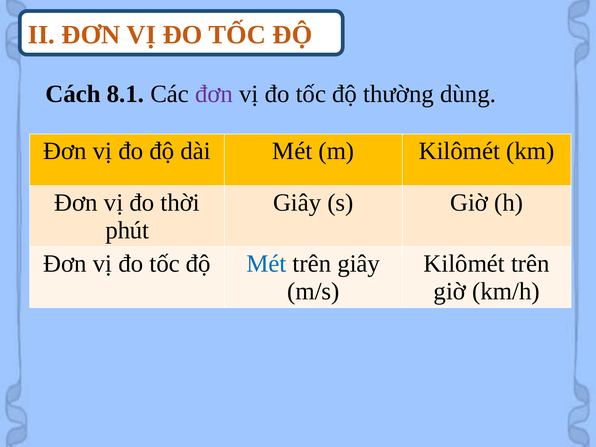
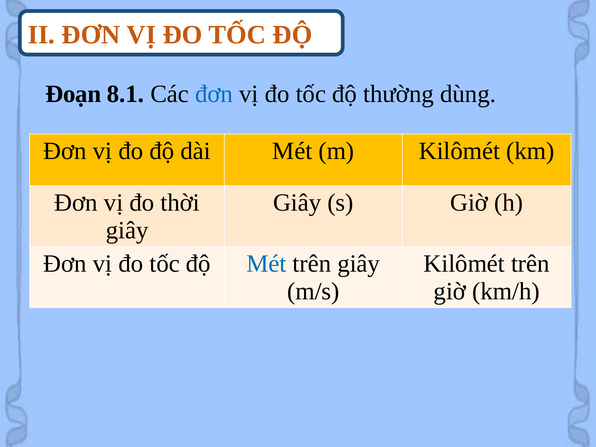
Cách: Cách -> Đoạn (73, 94)
đơn colour: purple -> blue (214, 94)
phút: phút -> giây (127, 230)
